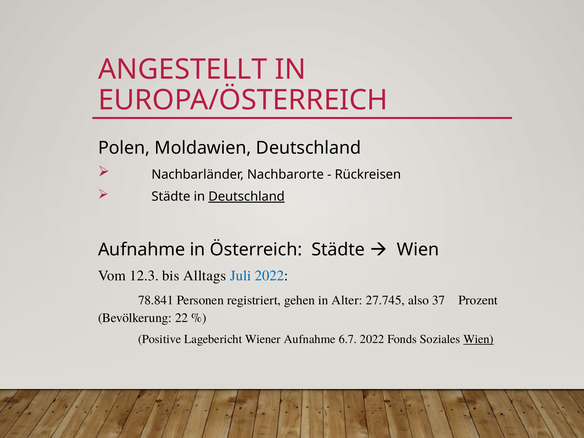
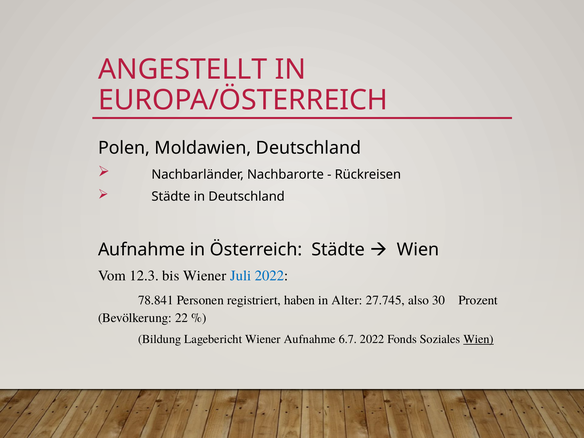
Deutschland underline: present -> none (247, 197)
bis Alltags: Alltags -> Wiener (205, 276)
gehen: gehen -> haben (300, 300)
37: 37 -> 30 (439, 300)
Positive: Positive -> Bildung (160, 339)
